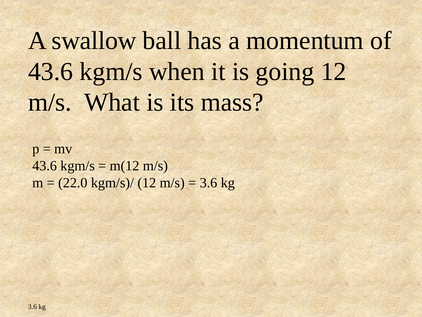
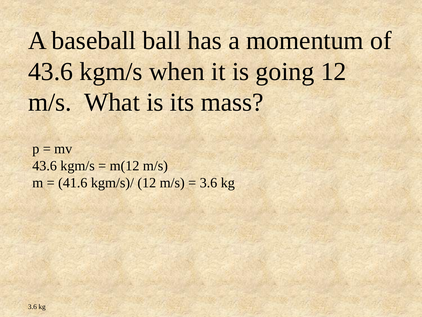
swallow: swallow -> baseball (94, 40)
22.0: 22.0 -> 41.6 (73, 182)
